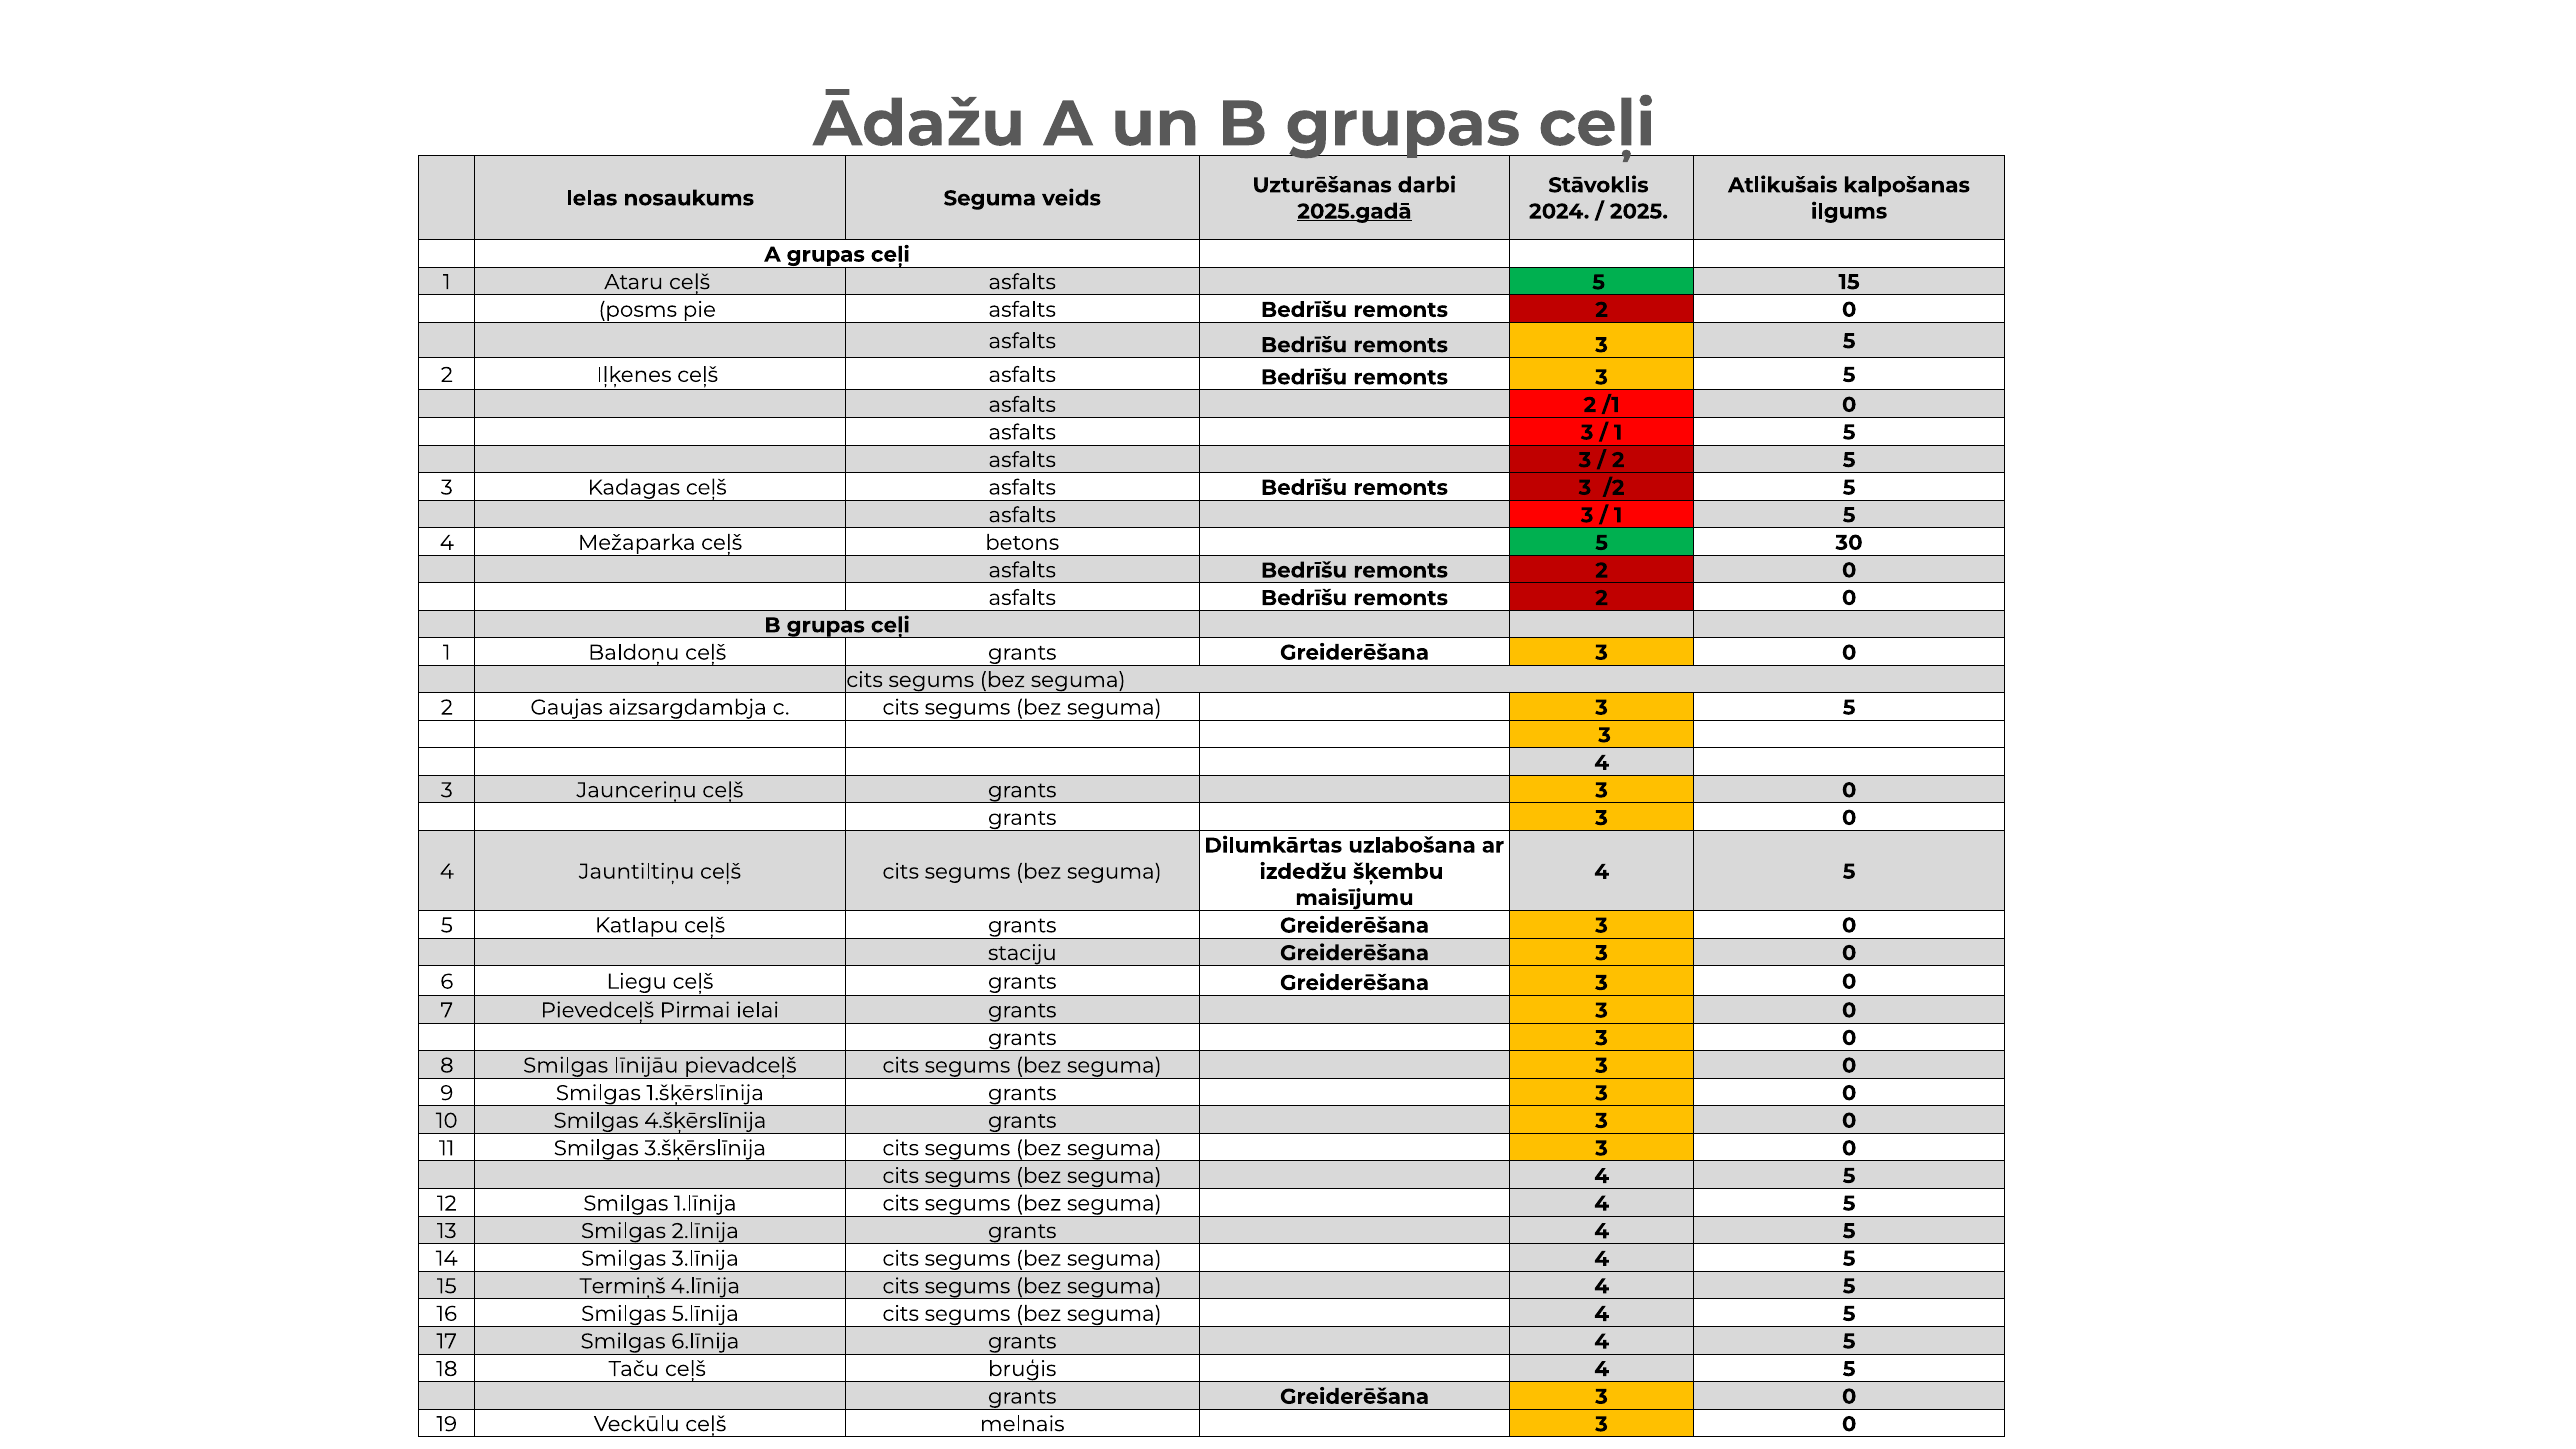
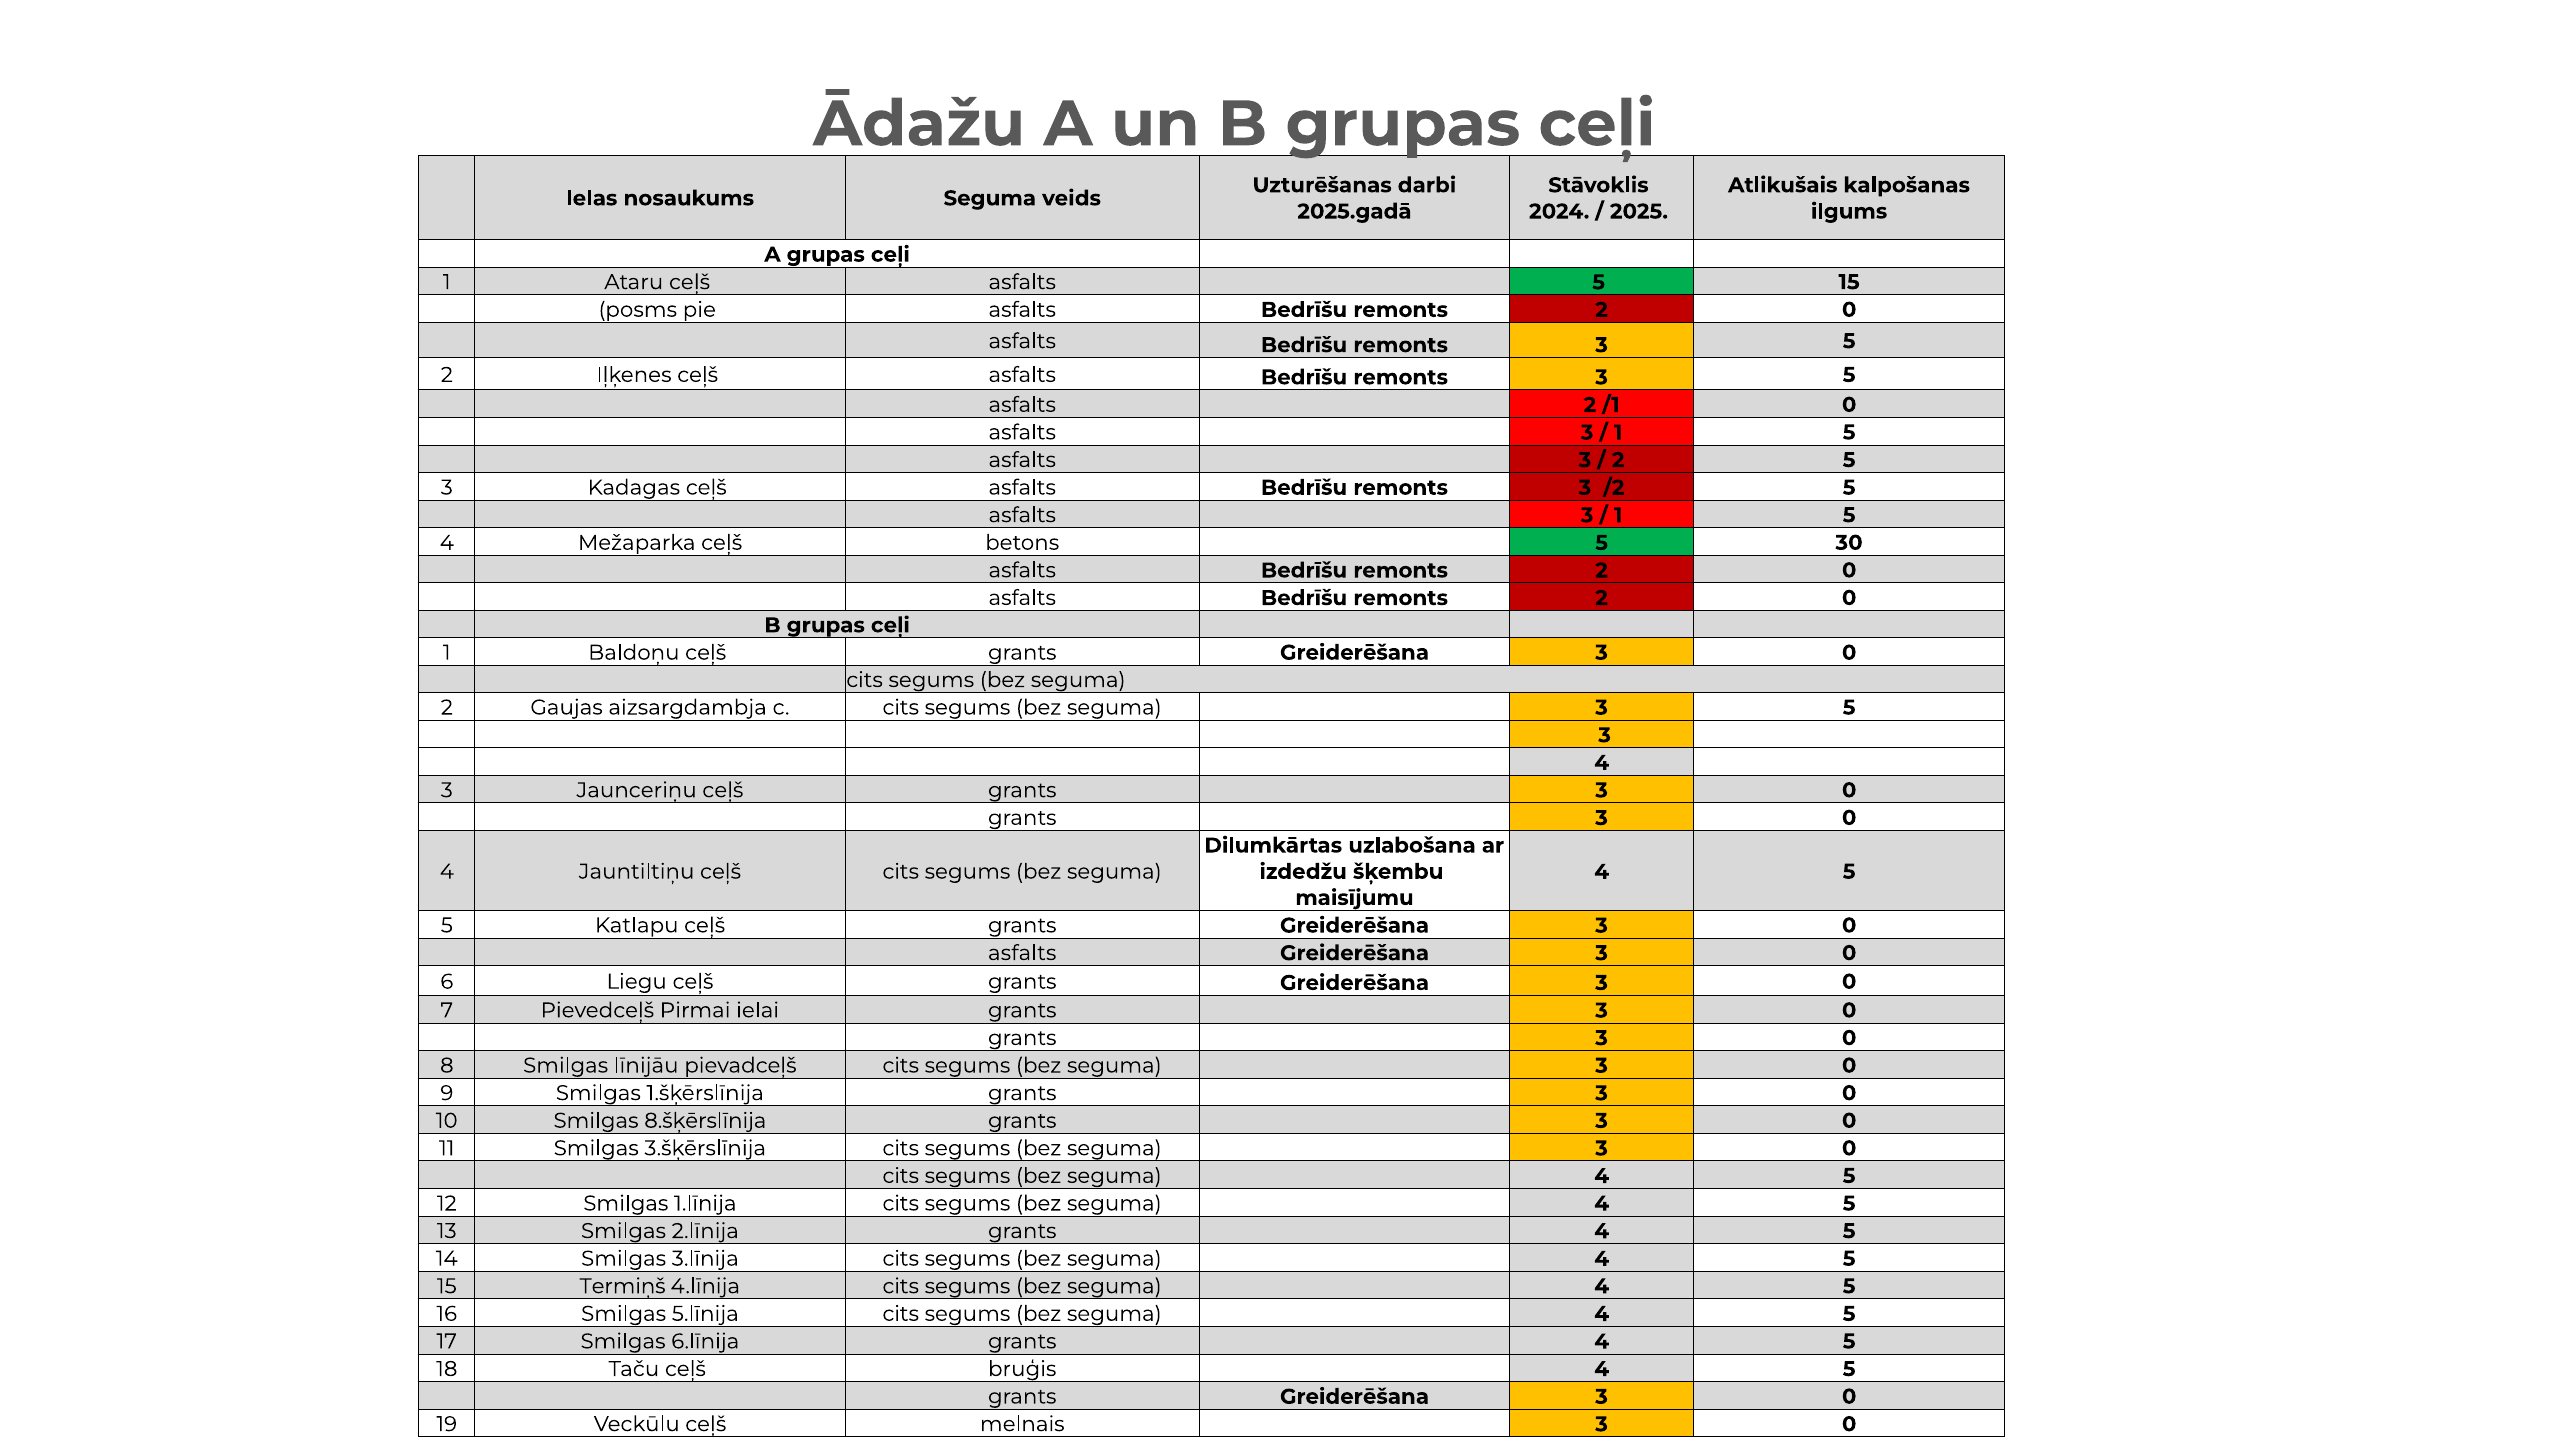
2025.gadā underline: present -> none (1354, 211)
staciju: staciju -> asfalts (1022, 953)
4.šķērslīnija: 4.šķērslīnija -> 8.šķērslīnija (705, 1121)
